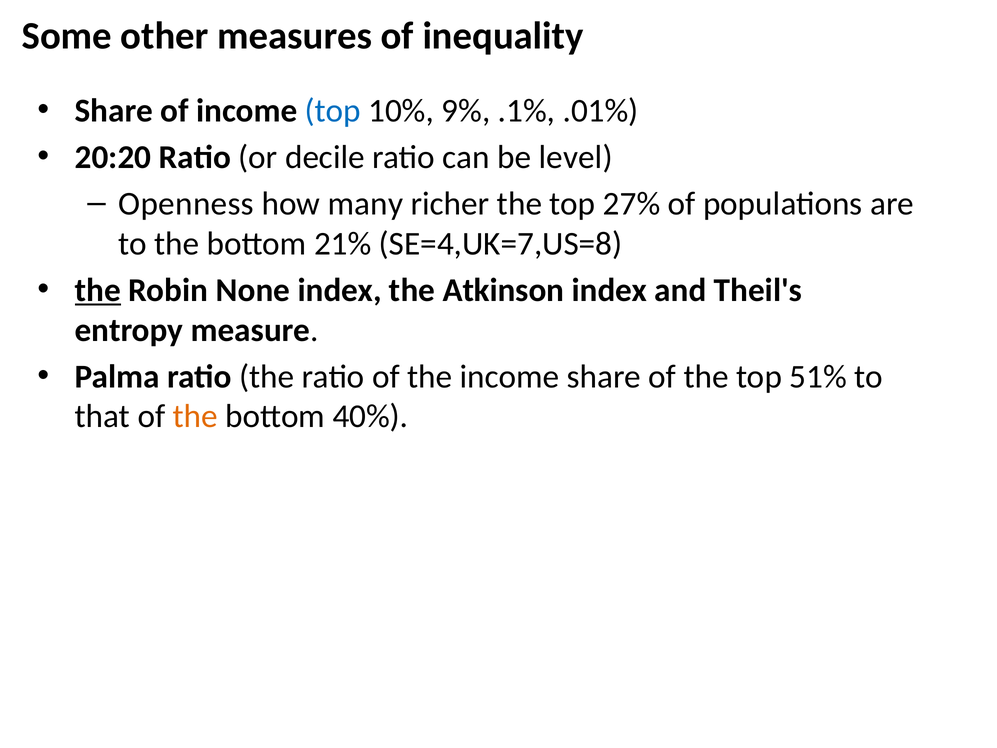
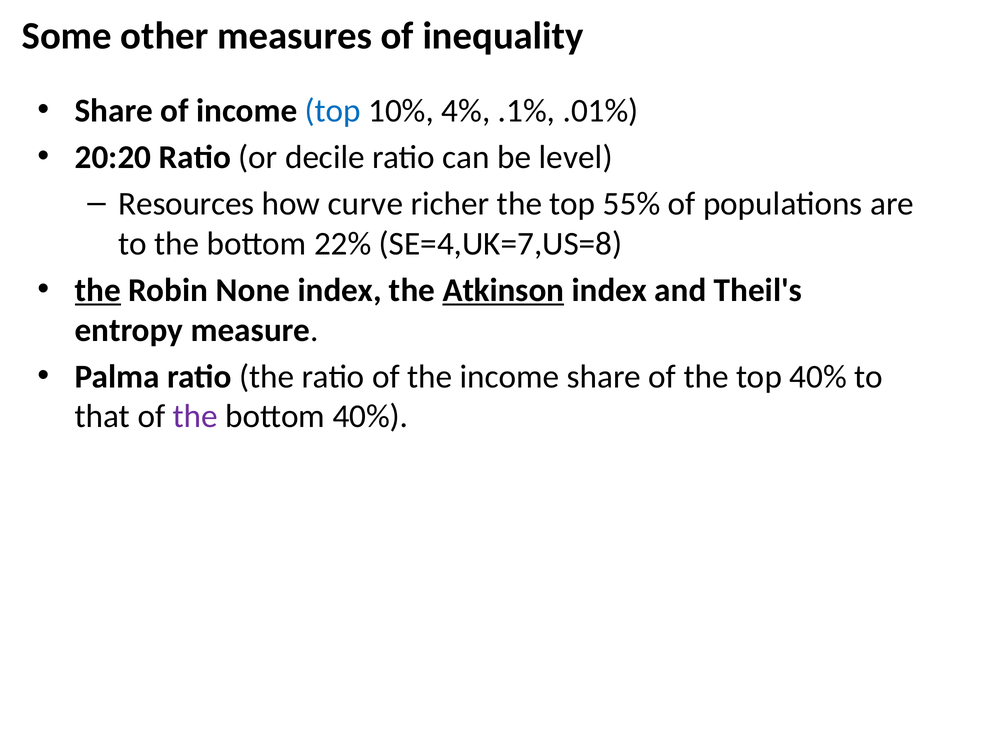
9%: 9% -> 4% (466, 111)
Openness: Openness -> Resources (186, 204)
many: many -> curve (365, 204)
27%: 27% -> 55% (632, 204)
21%: 21% -> 22% (343, 244)
Atkinson underline: none -> present (503, 290)
top 51%: 51% -> 40% (818, 376)
the colour: orange -> purple (195, 416)
